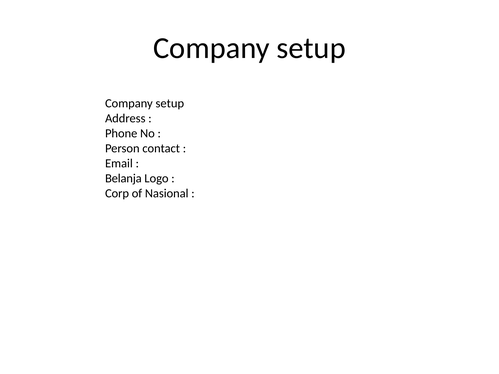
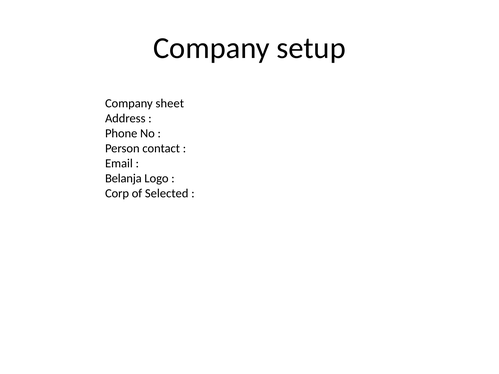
setup: setup -> sheet (170, 104)
Nasional: Nasional -> Selected (167, 193)
